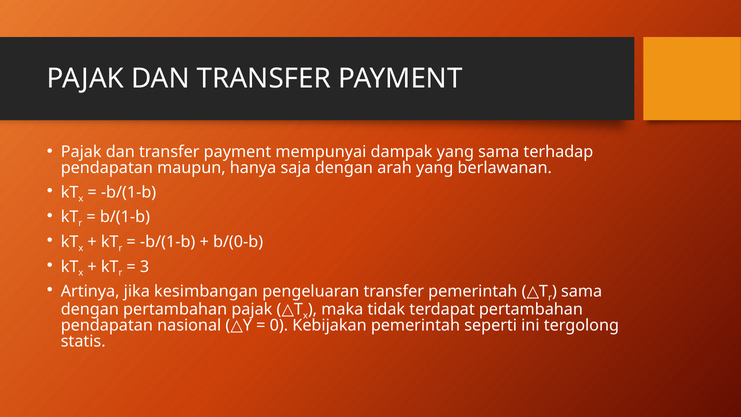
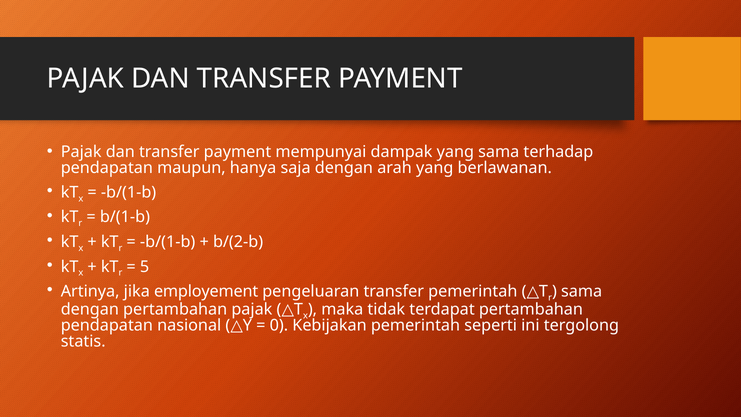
b/(0-b: b/(0-b -> b/(2-b (238, 242)
3: 3 -> 5 (145, 267)
kesimbangan: kesimbangan -> employement (206, 291)
